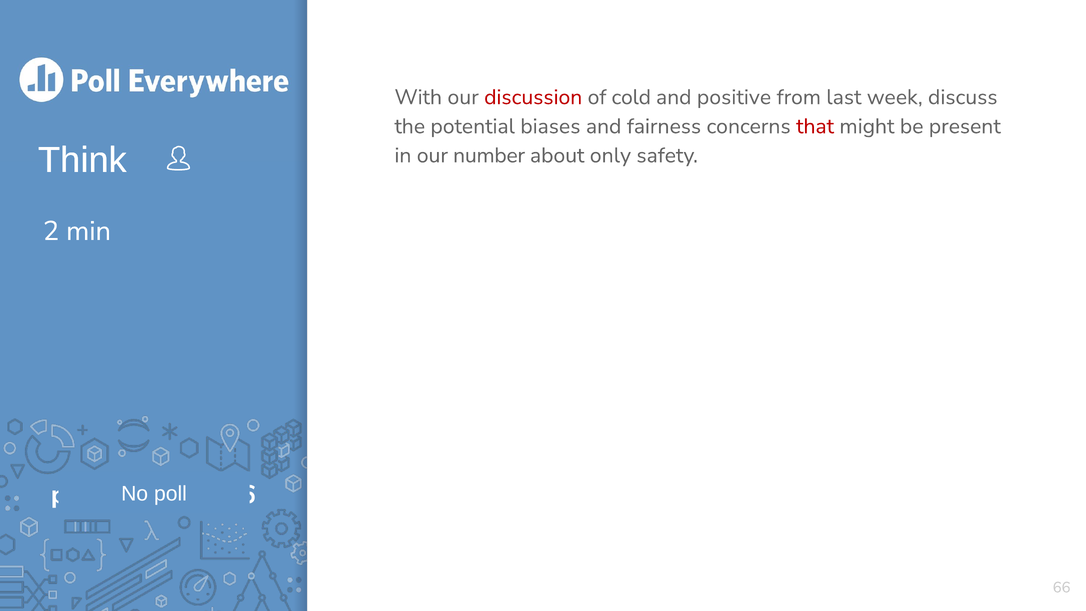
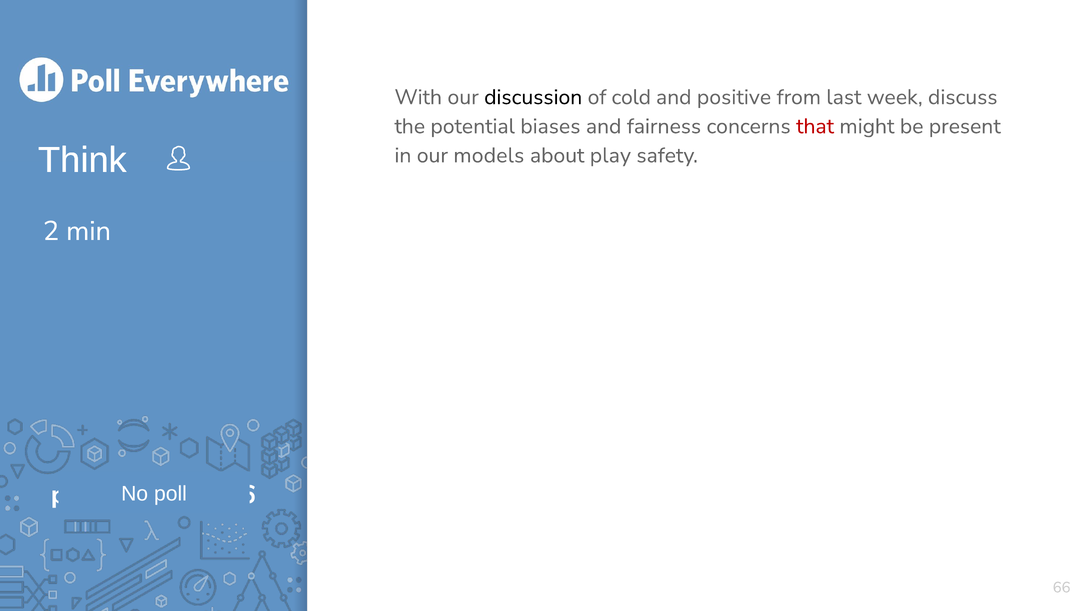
discussion colour: red -> black (533, 97)
number: number -> models (489, 155)
only: only -> play (610, 155)
